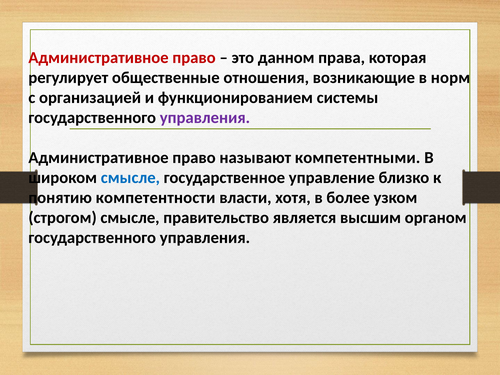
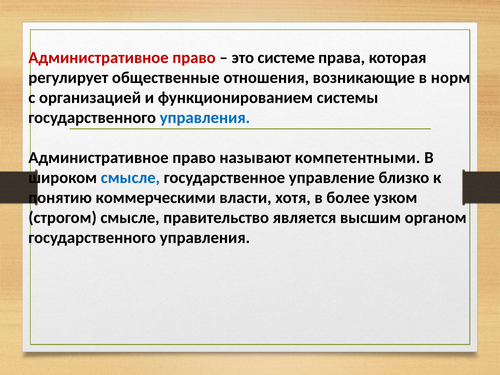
данном: данном -> системе (286, 58)
управления colour: purple -> blue (205, 118)
компетентности: компетентности -> коммерческими (156, 198)
